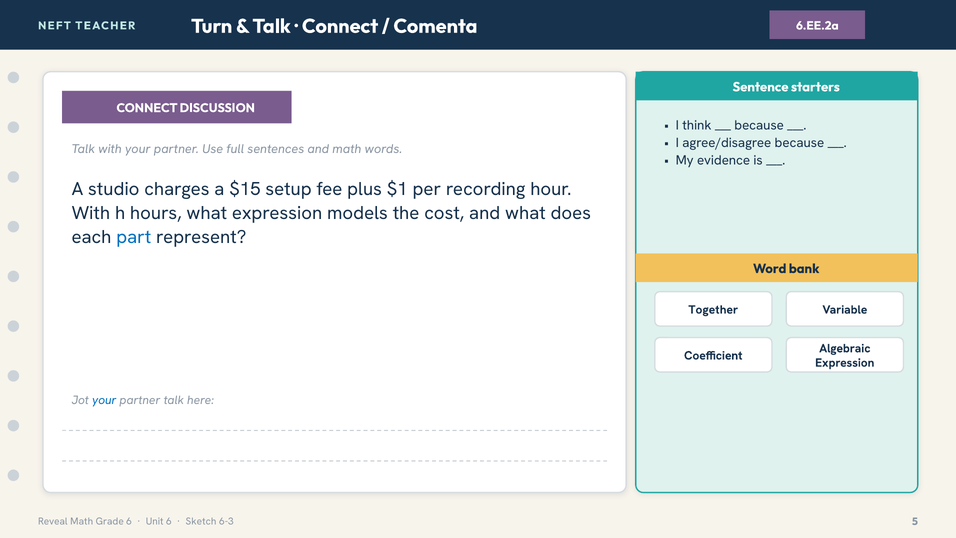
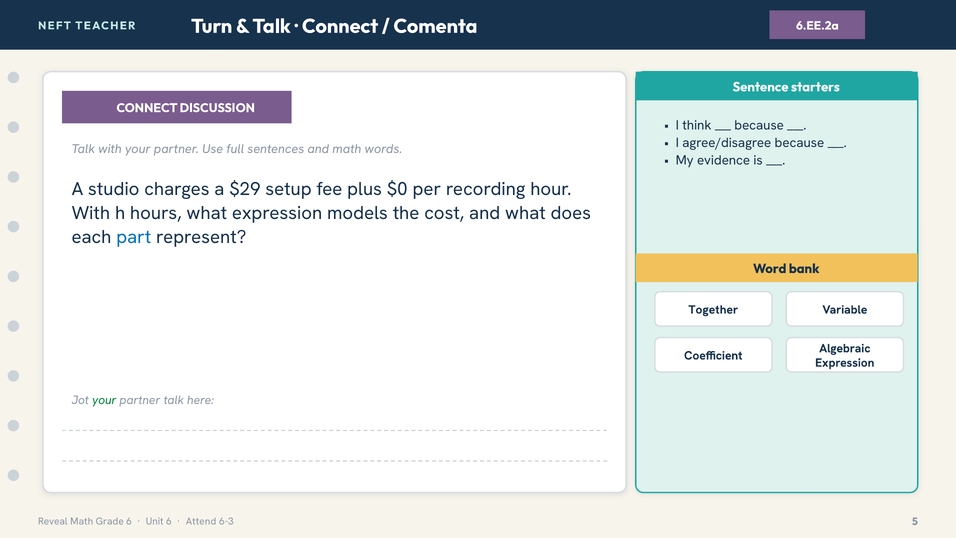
$15: $15 -> $29 (245, 189)
$1: $1 -> $0 (397, 189)
your colour: blue -> green (104, 400)
Sketch: Sketch -> Attend (201, 521)
